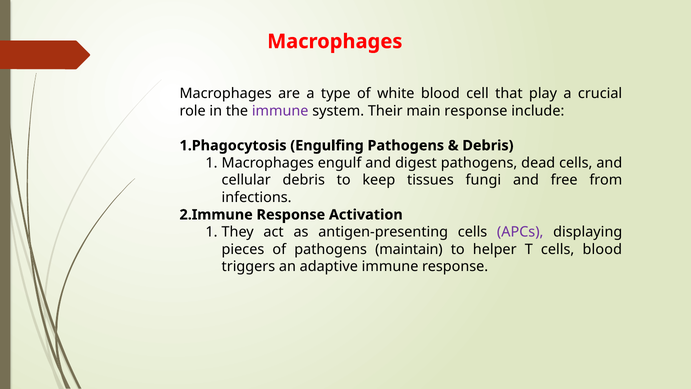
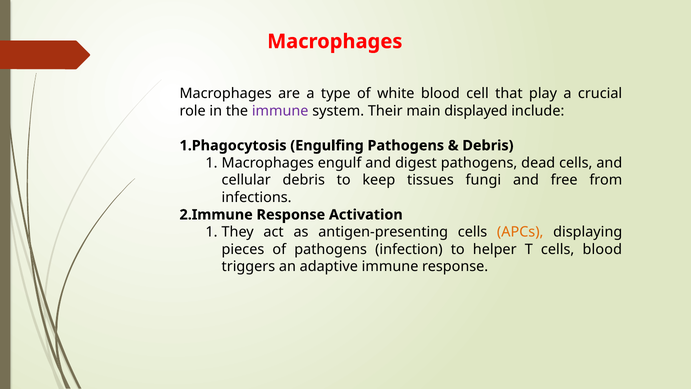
main response: response -> displayed (476, 111)
APCs colour: purple -> orange (520, 232)
maintain: maintain -> infection (409, 249)
